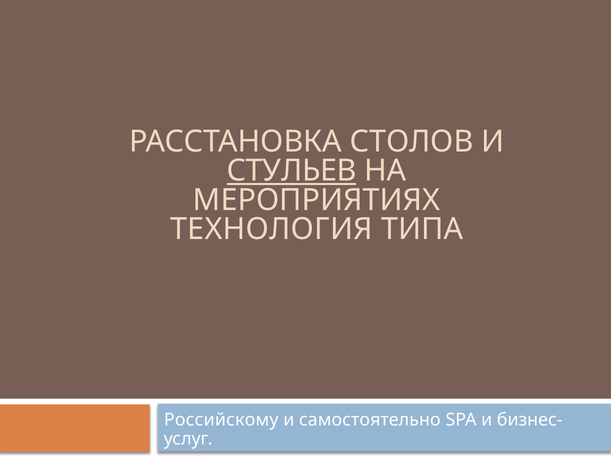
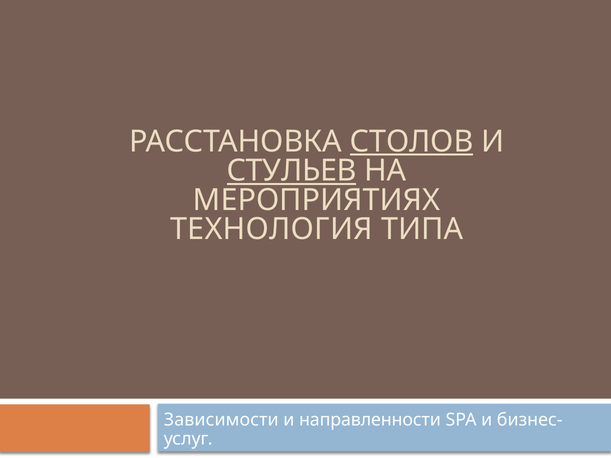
СТОЛОВ underline: none -> present (412, 142)
Российскому: Российскому -> Зависимости (221, 420)
самостоятельно: самостоятельно -> направленности (370, 420)
